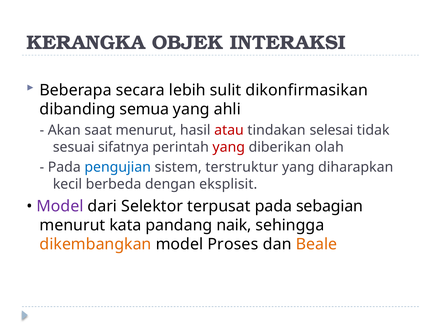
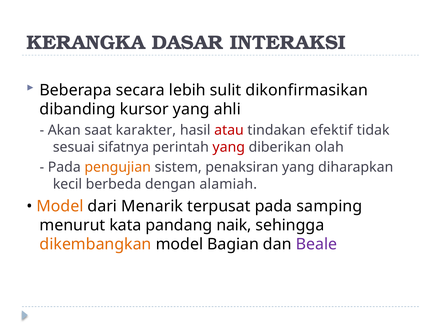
OBJEK: OBJEK -> DASAR (187, 43)
semua: semua -> kursor (144, 109)
saat menurut: menurut -> karakter (146, 130)
selesai: selesai -> efektif (331, 130)
pengujian colour: blue -> orange (118, 167)
terstruktur: terstruktur -> penaksiran (242, 167)
eksplisit: eksplisit -> alamiah (228, 184)
Model colour: purple -> orange (60, 206)
Selektor: Selektor -> Menarik (152, 206)
sebagian: sebagian -> samping (329, 206)
Proses: Proses -> Bagian (233, 244)
Beale colour: orange -> purple (316, 244)
